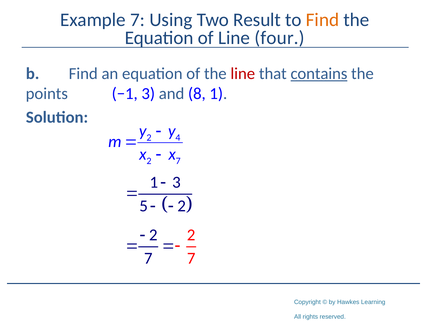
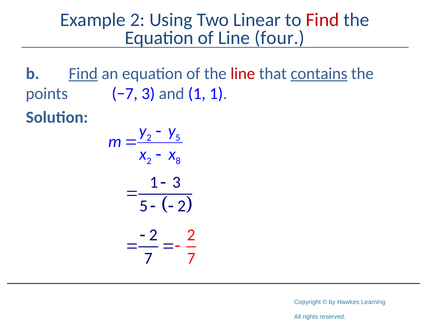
Example 7: 7 -> 2 (138, 20)
Result: Result -> Linear (257, 20)
Find colour: orange -> red (322, 20)
Find underline: none -> present (83, 74)
−1: −1 -> −7 (125, 94)
and 8: 8 -> 1 (197, 94)
4: 4 -> 5 (178, 137)
7: 7 -> 8 (178, 161)
